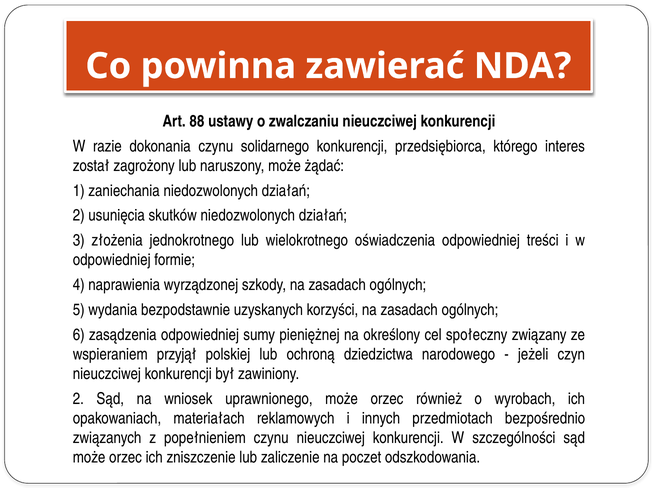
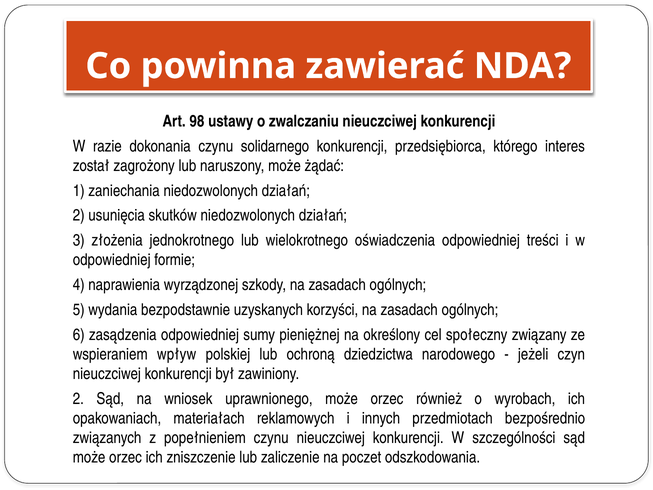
88: 88 -> 98 (197, 121)
przyjął: przyjął -> wpływ (177, 354)
